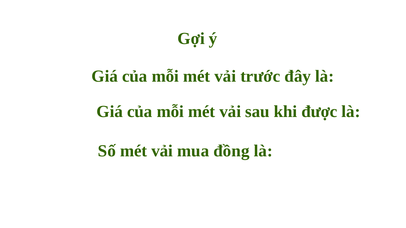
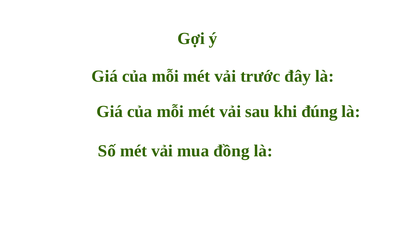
được: được -> đúng (320, 112)
